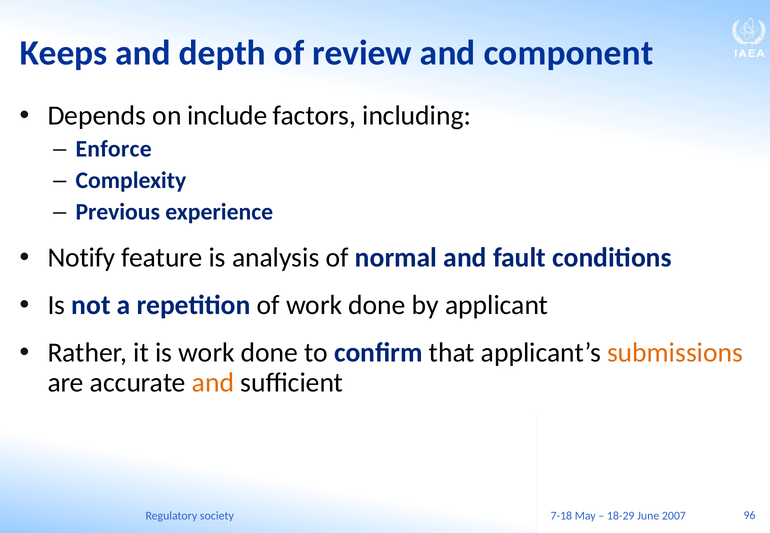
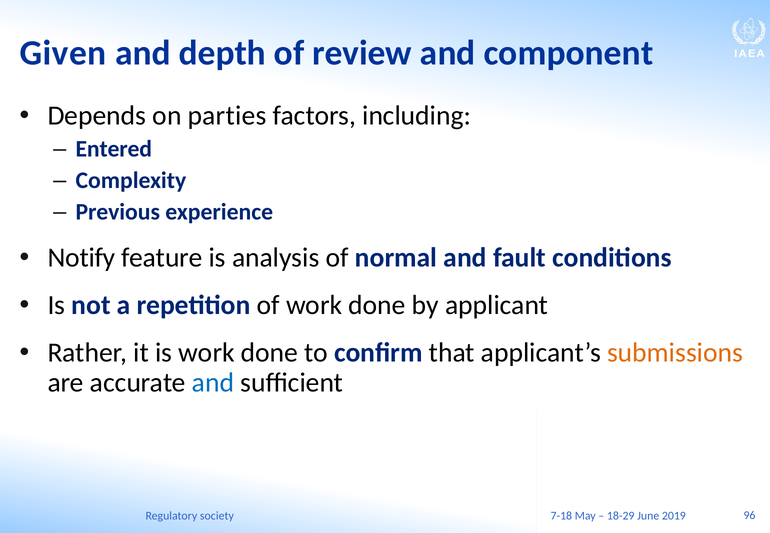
Keeps: Keeps -> Given (63, 53)
include: include -> parties (227, 116)
Enforce: Enforce -> Entered (114, 149)
and colour: orange -> blue (213, 383)
2007: 2007 -> 2019 (674, 516)
